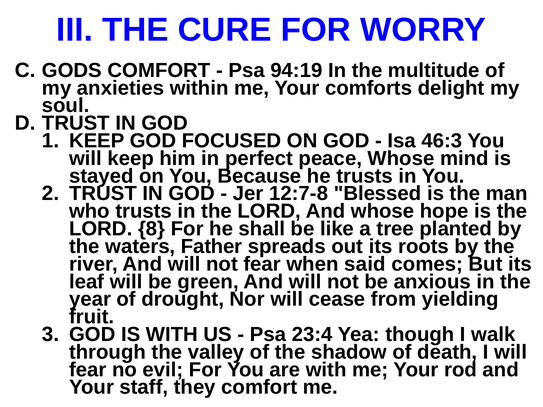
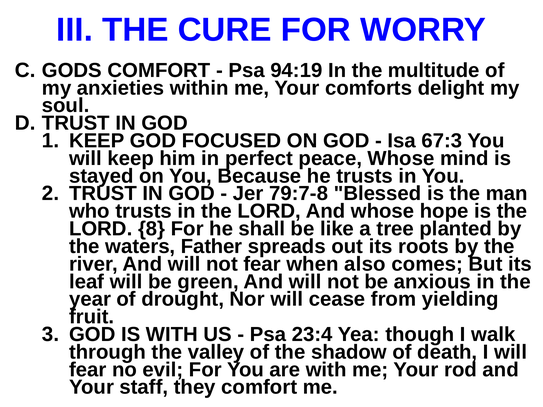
46:3: 46:3 -> 67:3 (442, 141)
12:7-8: 12:7-8 -> 79:7-8 (299, 194)
said: said -> also (365, 264)
